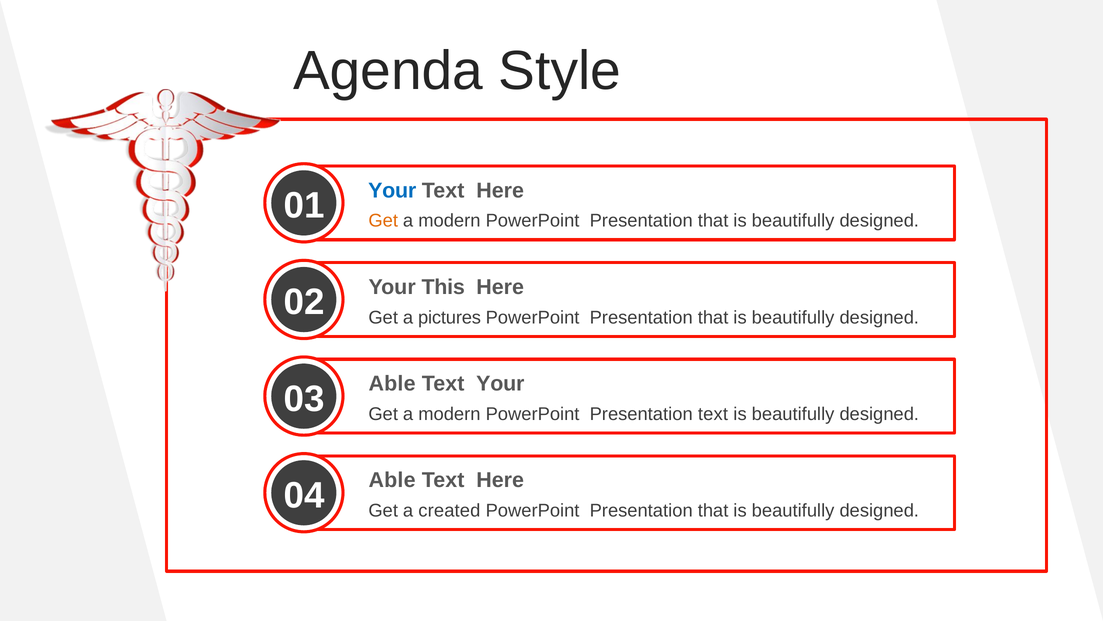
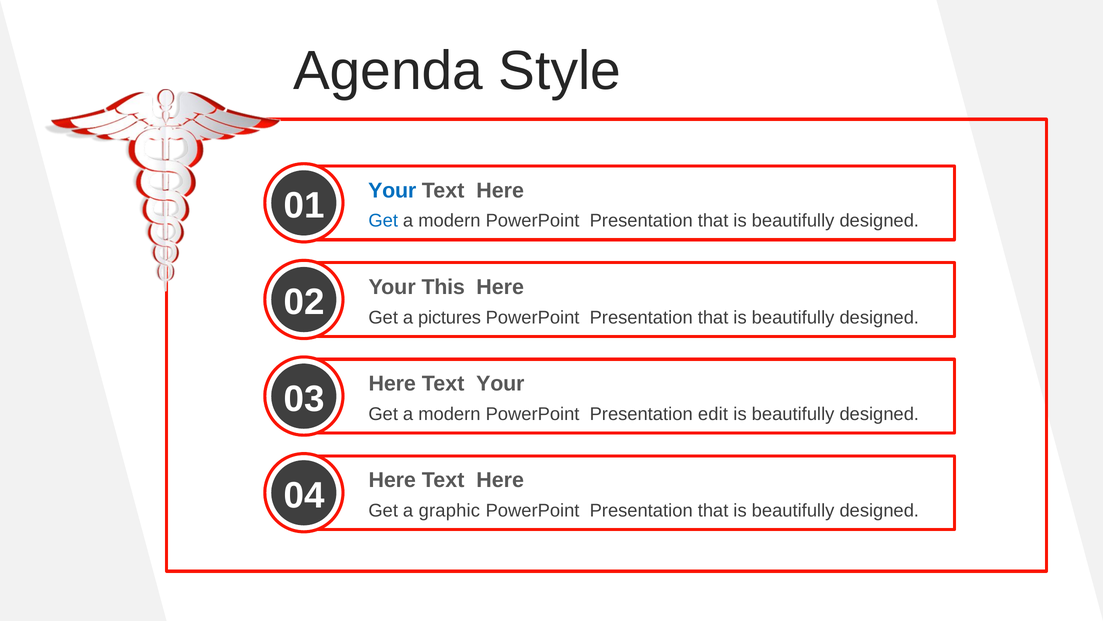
Get colour: orange -> blue (383, 221)
Able: Able -> Here (392, 383)
Presentation text: text -> edit (713, 414)
Able: Able -> Here (392, 480)
created: created -> graphic (449, 510)
